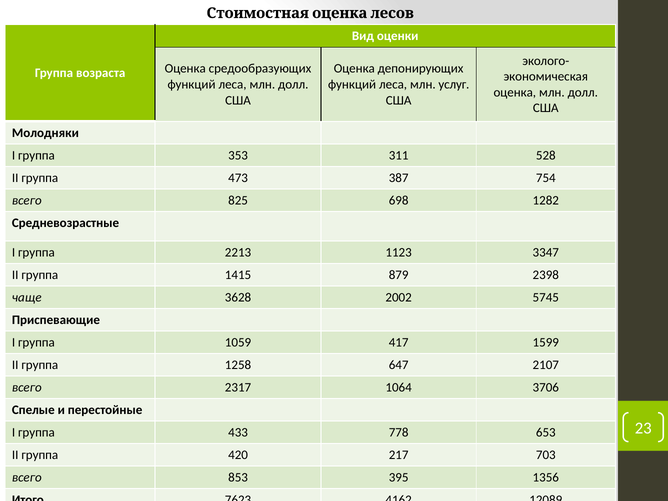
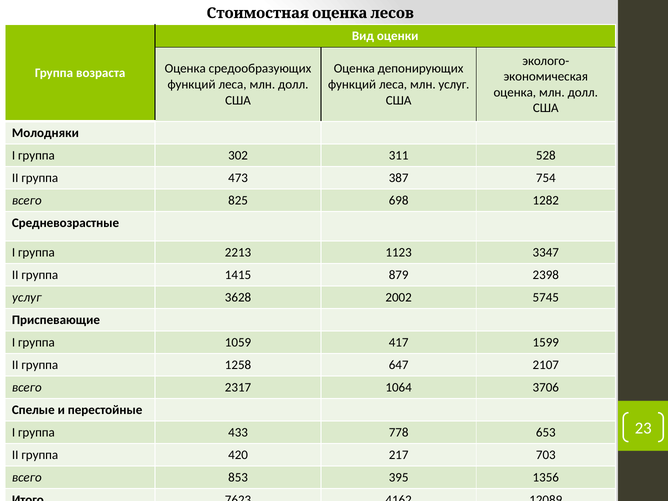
353: 353 -> 302 (238, 155)
чаще: чаще -> услуг (27, 297)
